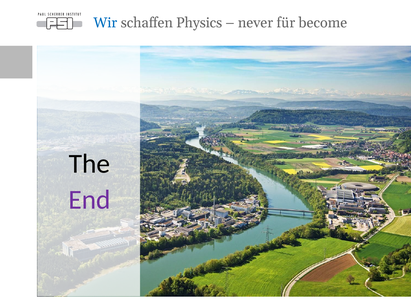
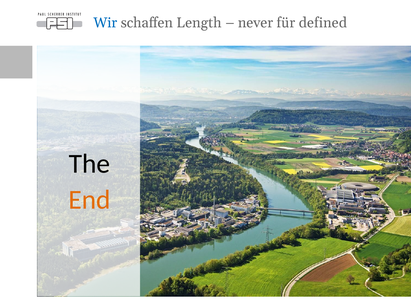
Physics: Physics -> Length (199, 23)
become: become -> defined (323, 23)
End colour: purple -> orange (89, 200)
